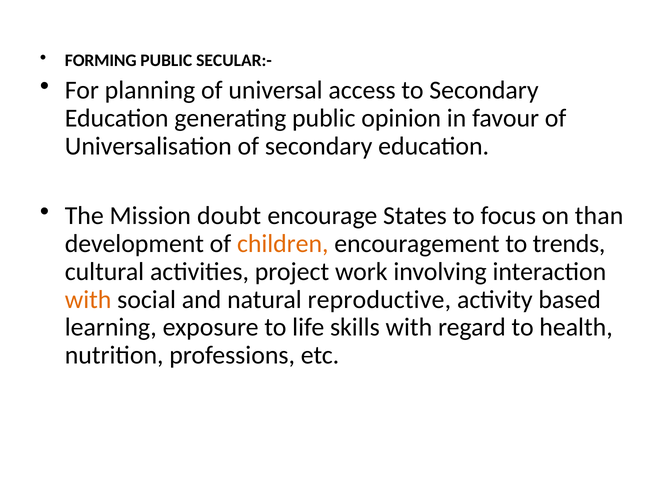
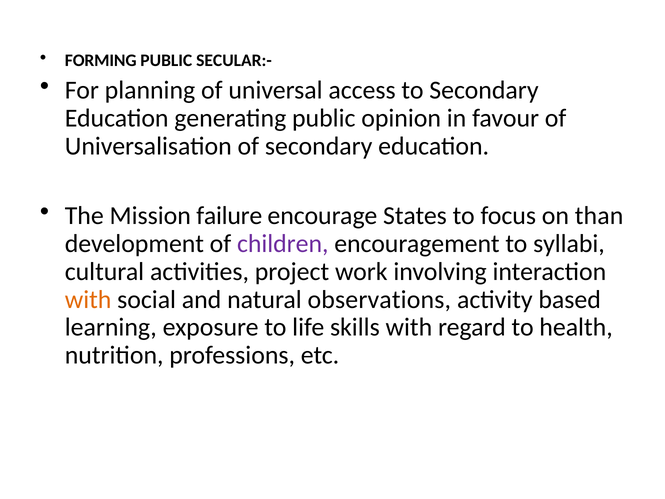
doubt: doubt -> failure (229, 216)
children colour: orange -> purple (283, 243)
trends: trends -> syllabi (569, 243)
reproductive: reproductive -> observations (379, 299)
